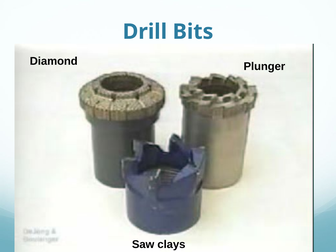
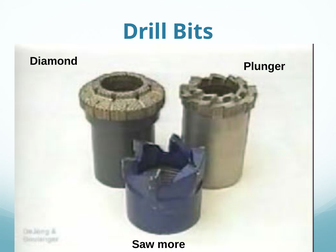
clays: clays -> more (171, 244)
